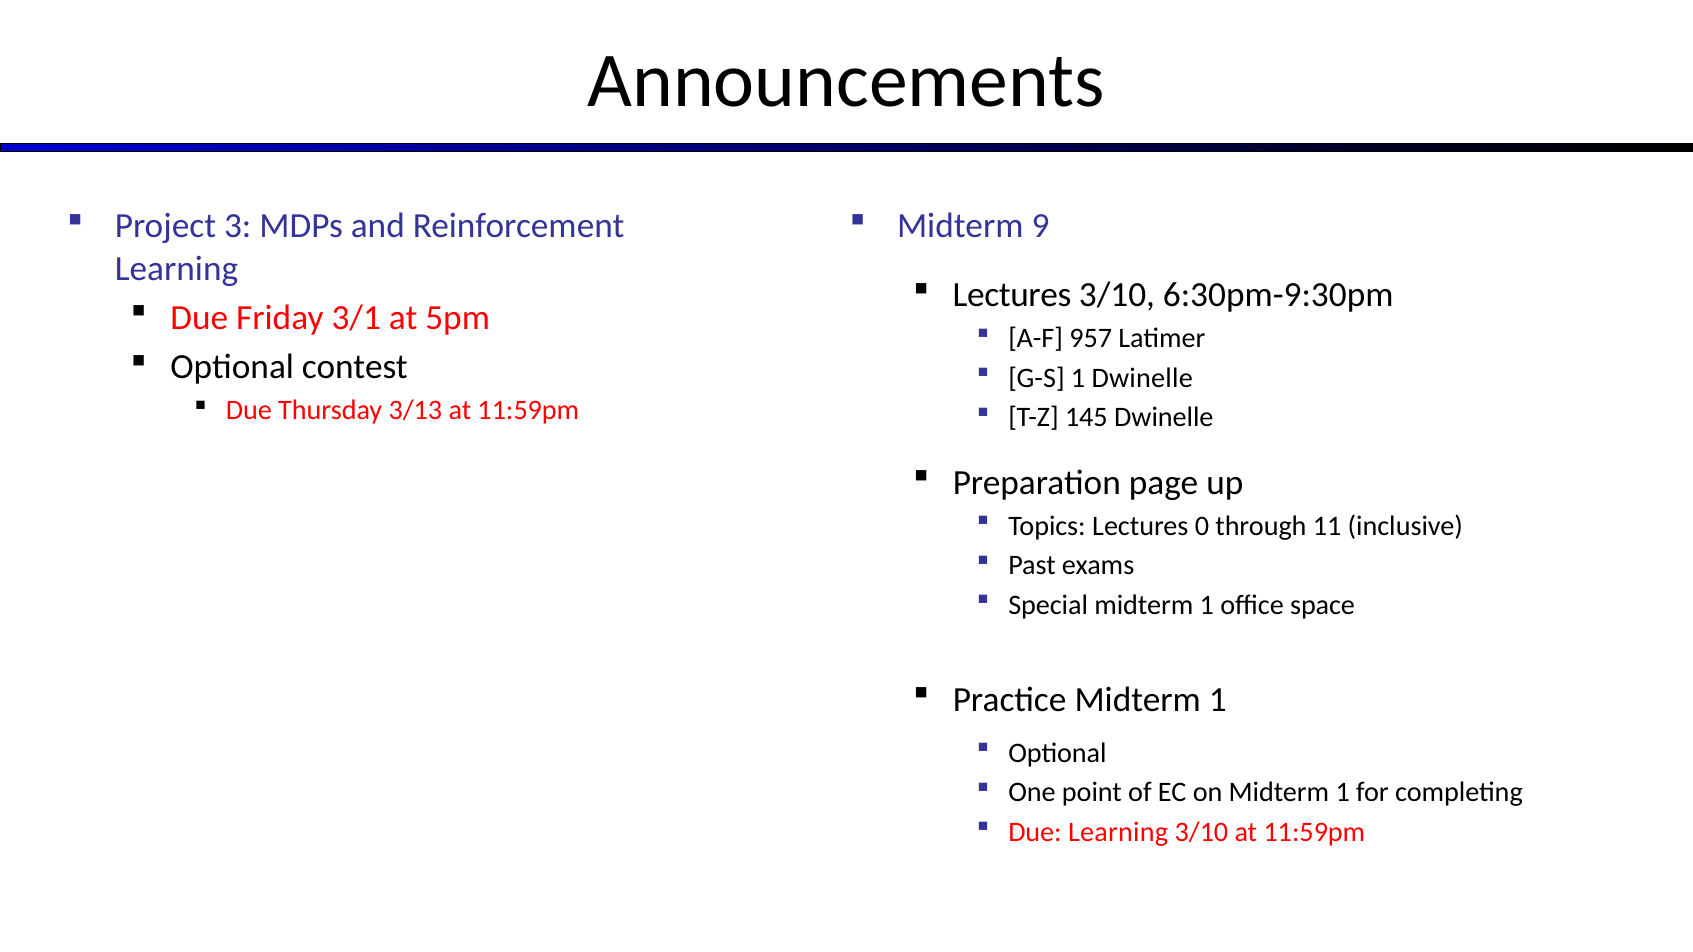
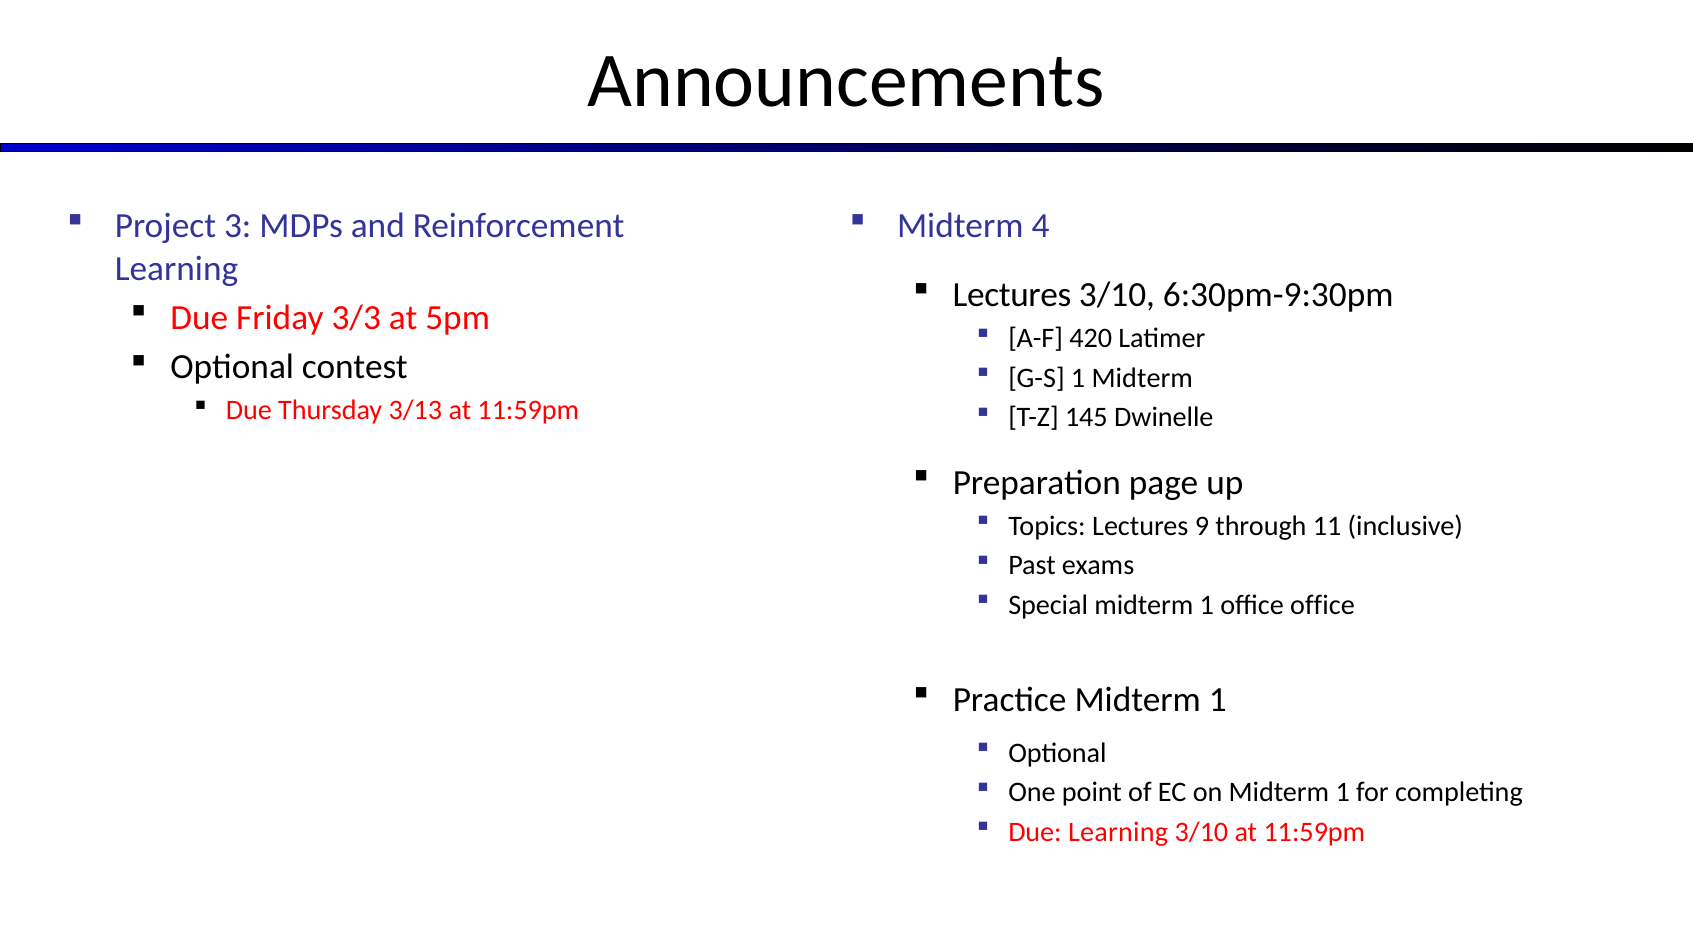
9: 9 -> 4 (1040, 226)
3/1: 3/1 -> 3/3 (356, 318)
957: 957 -> 420 (1091, 339)
1 Dwinelle: Dwinelle -> Midterm (1142, 378)
0: 0 -> 9 (1202, 526)
office space: space -> office (1322, 605)
